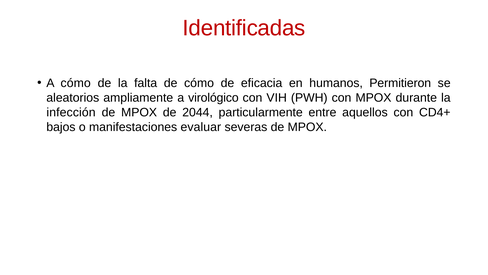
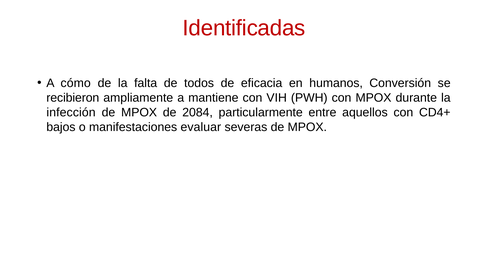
de cómo: cómo -> todos (199, 83)
Permitieron: Permitieron -> Conversión (400, 83)
aleatorios: aleatorios -> recibieron (73, 98)
virológico: virológico -> mantiene (213, 98)
2044: 2044 -> 2084 (198, 112)
